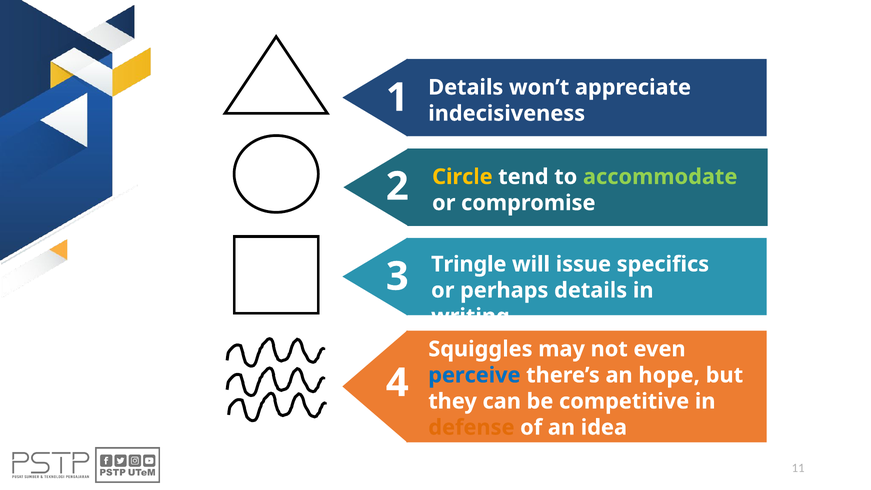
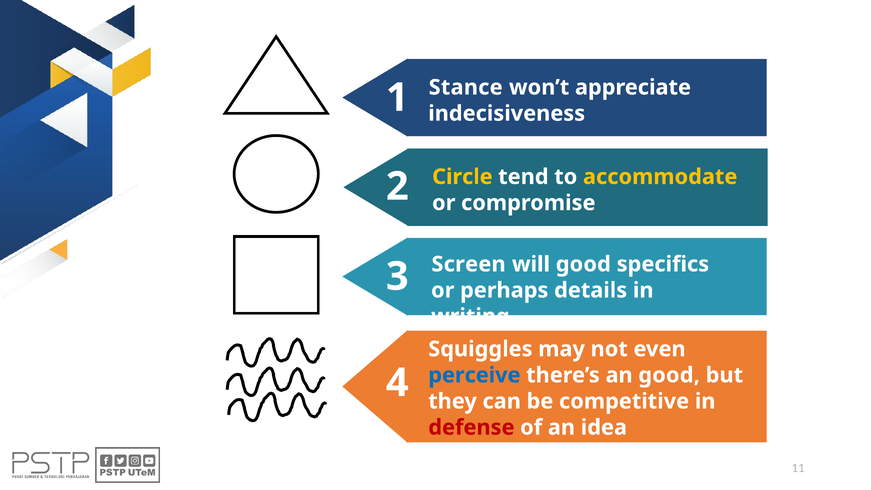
Details: Details -> Stance (466, 87)
accommodate colour: light green -> yellow (660, 177)
Tringle: Tringle -> Screen (469, 264)
will issue: issue -> good (583, 264)
an hope: hope -> good (669, 375)
defense colour: orange -> red (471, 427)
